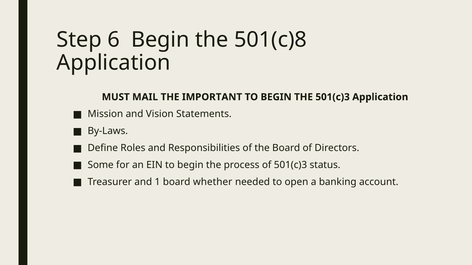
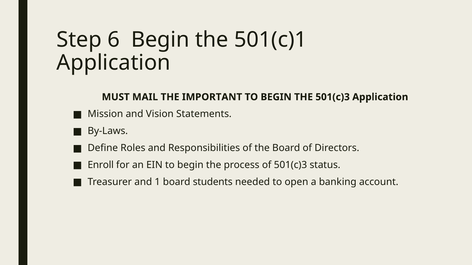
501(c)8: 501(c)8 -> 501(c)1 (271, 40)
Some: Some -> Enroll (101, 165)
whether: whether -> students (213, 182)
